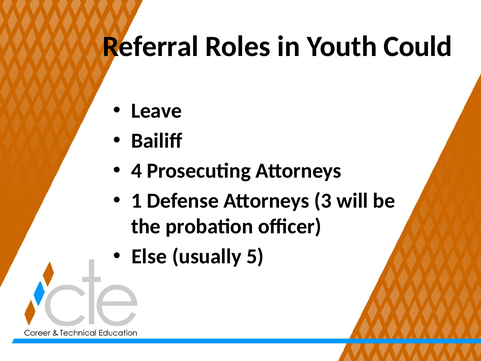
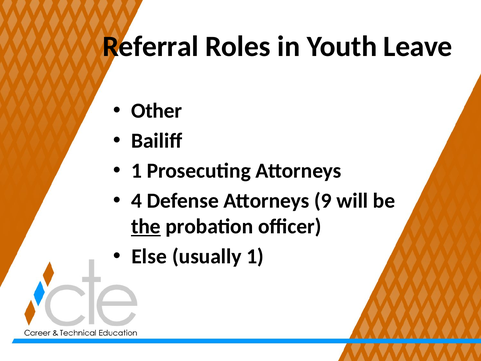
Could: Could -> Leave (418, 47)
Leave: Leave -> Other (157, 111)
4: 4 -> 1 (136, 171)
1: 1 -> 4 (136, 201)
3: 3 -> 9 (323, 201)
the underline: none -> present (146, 226)
usually 5: 5 -> 1 (255, 256)
